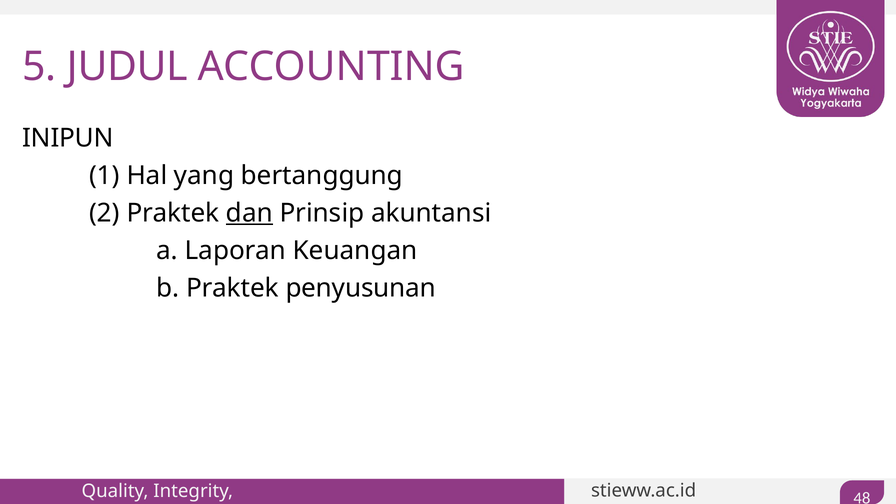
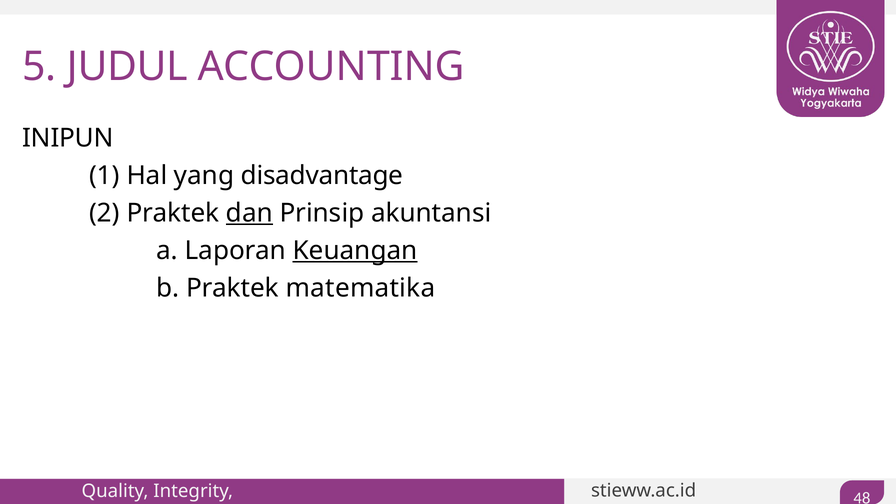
bertanggung: bertanggung -> disadvantage (322, 175)
Keuangan underline: none -> present (355, 251)
penyusunan: penyusunan -> matematika (361, 288)
